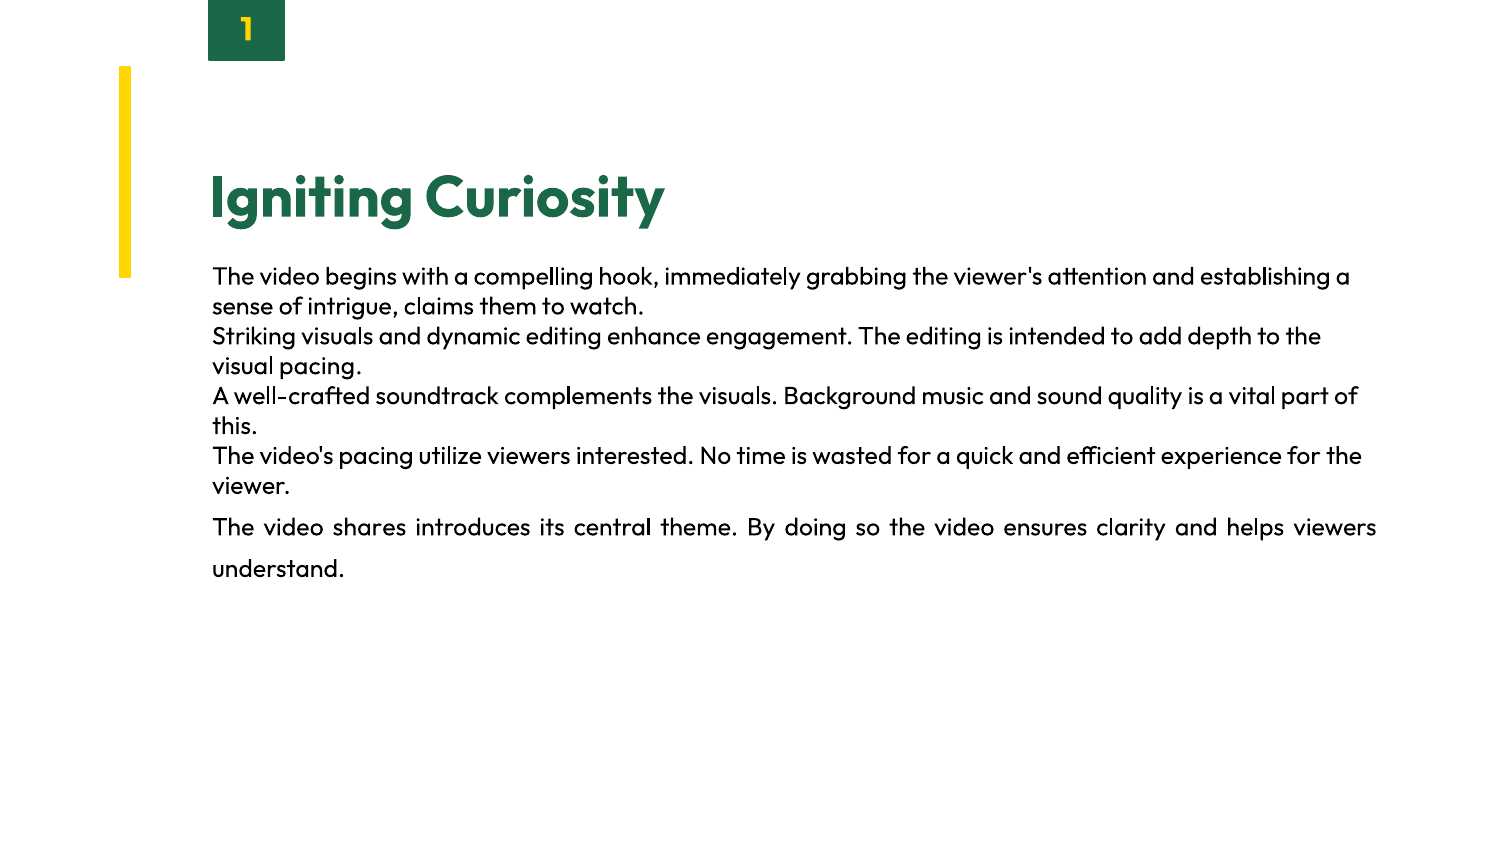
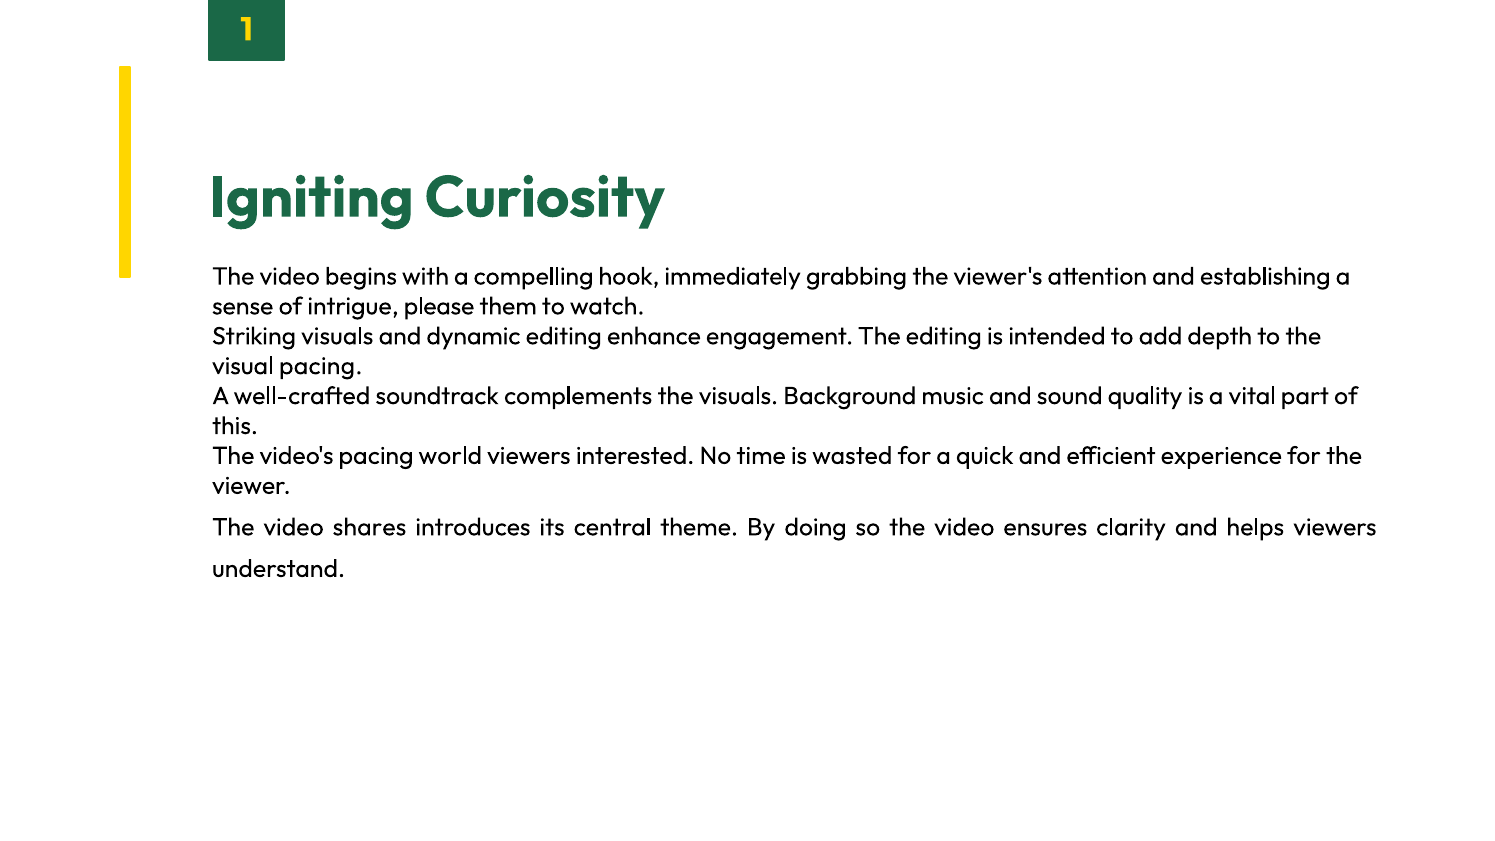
claims: claims -> please (439, 306)
utilize: utilize -> world (450, 456)
